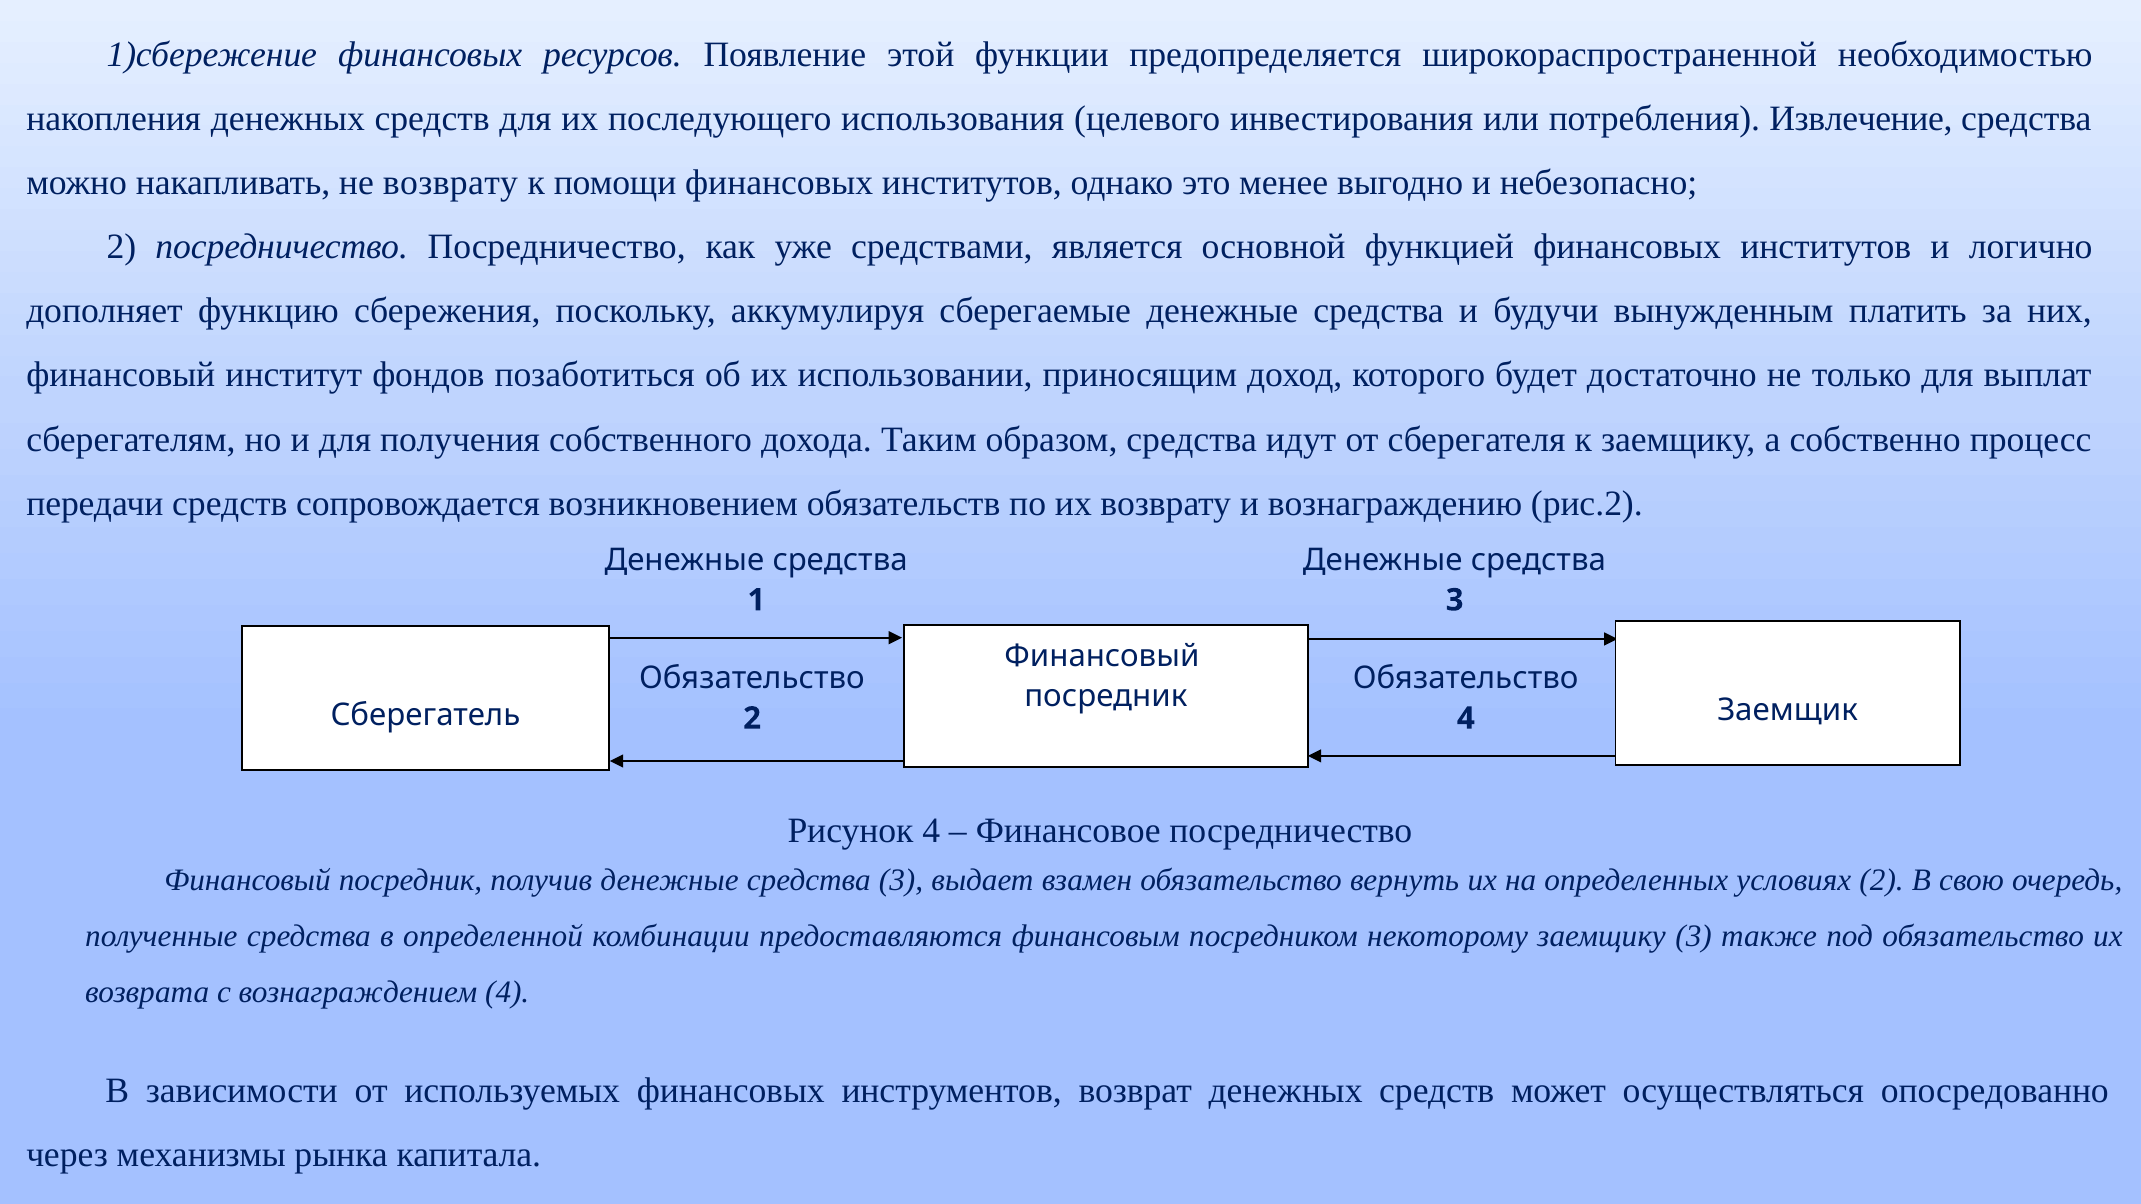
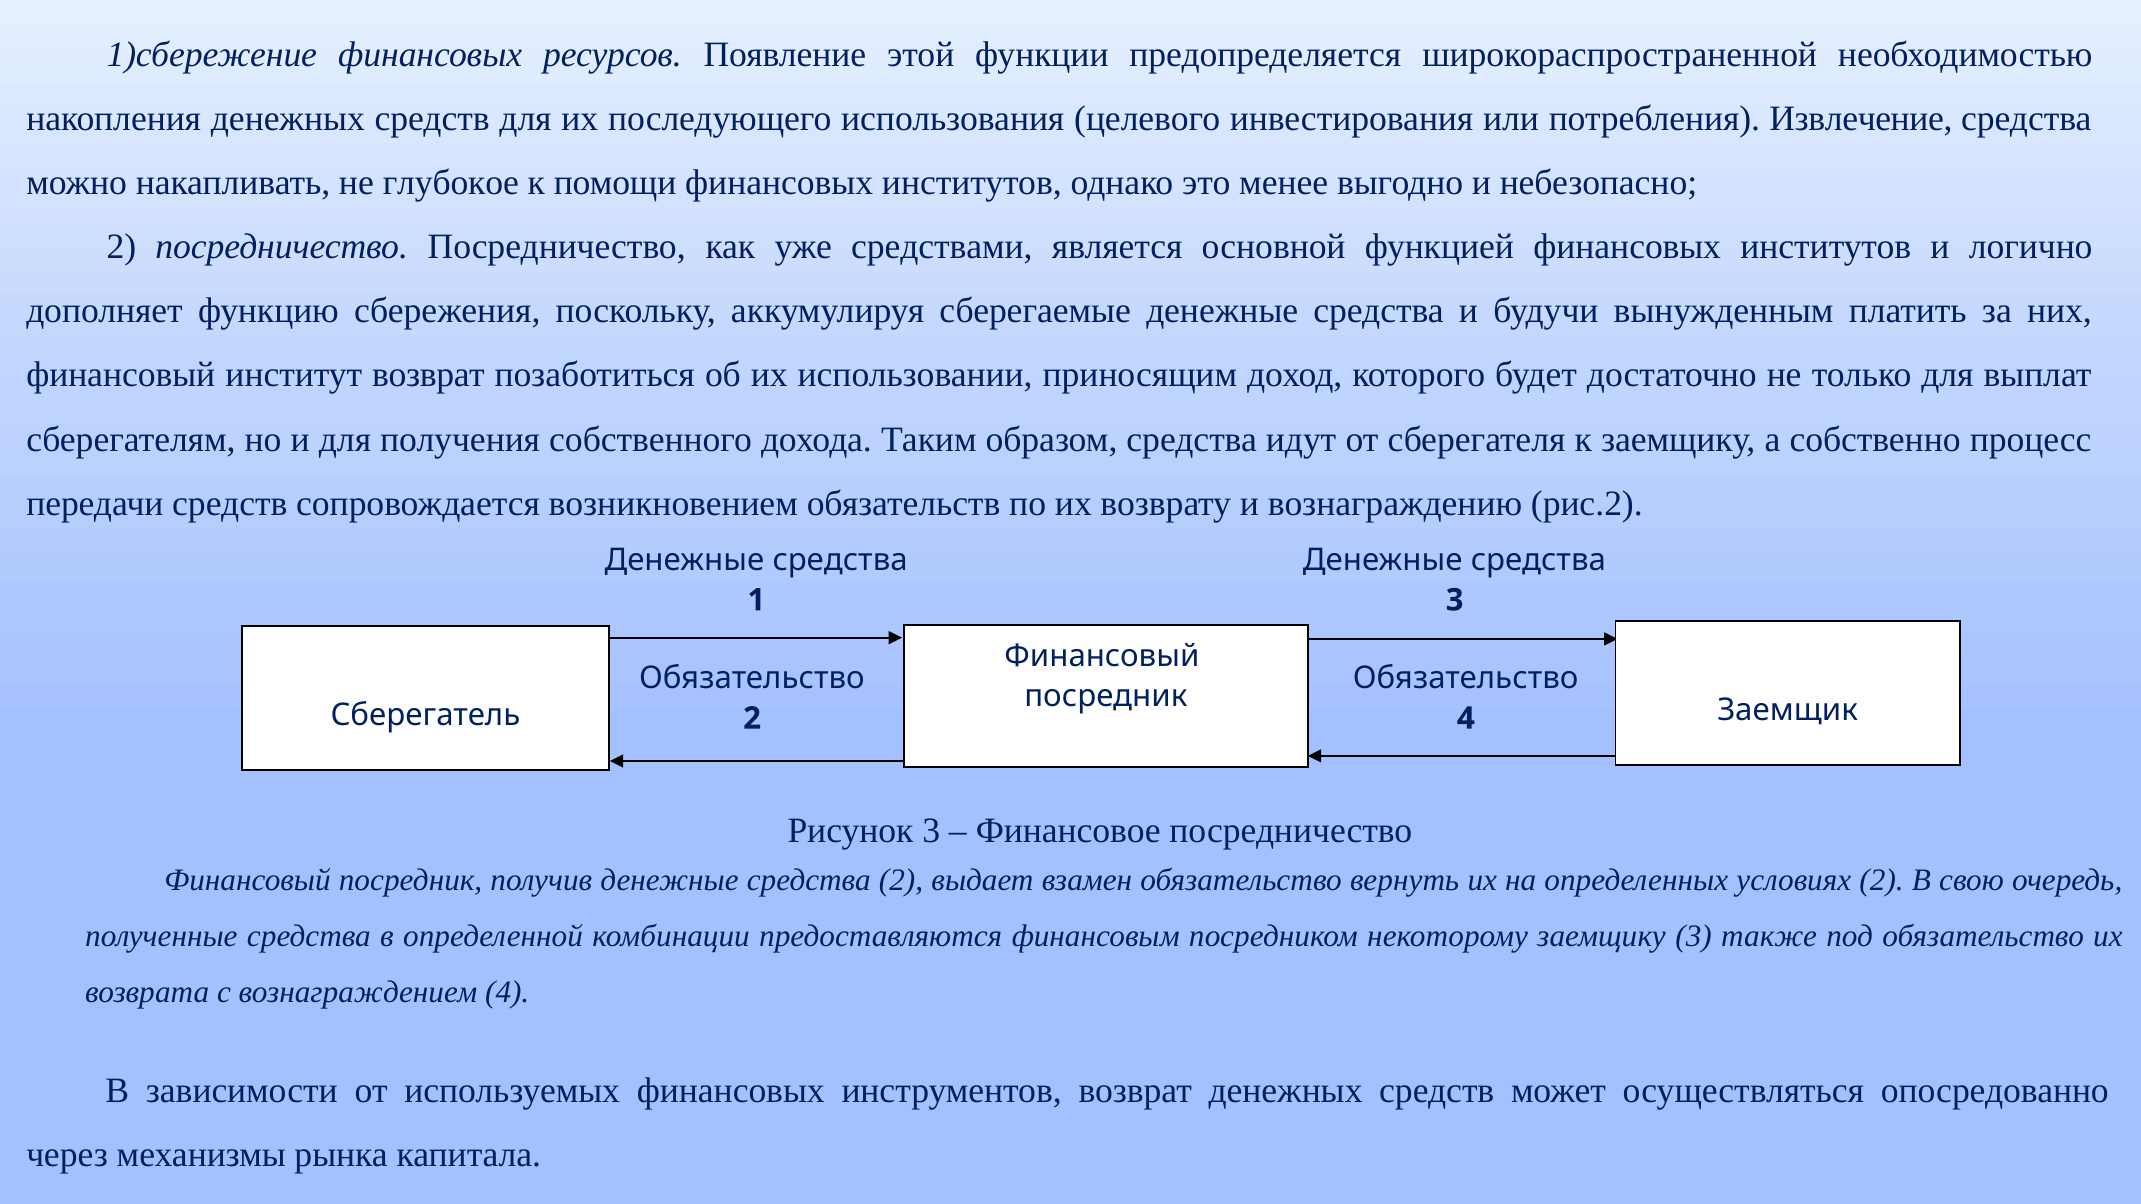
не возврату: возврату -> глубокое (451, 183)
институт фондов: фондов -> возврат (428, 375)
Рисунок 4: 4 -> 3 (931, 831)
получив денежные средства 3: 3 -> 2 (901, 880)
